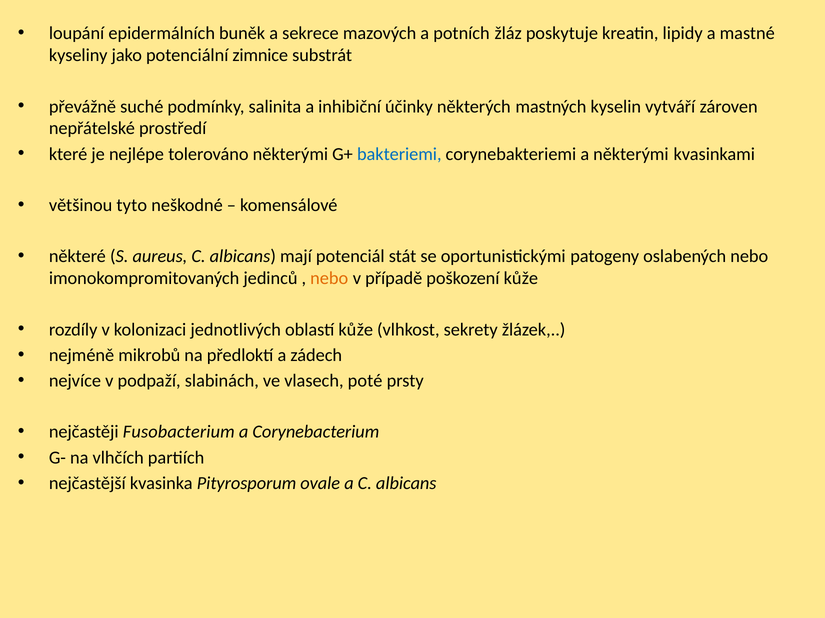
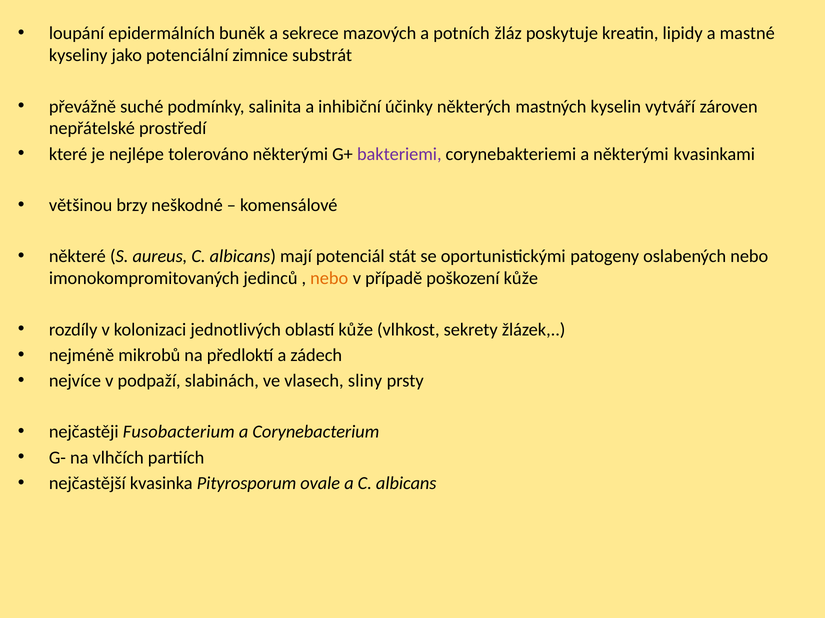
bakteriemi colour: blue -> purple (399, 154)
tyto: tyto -> brzy (132, 205)
poté: poté -> sliny (365, 381)
